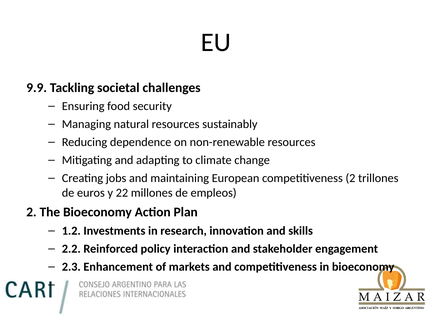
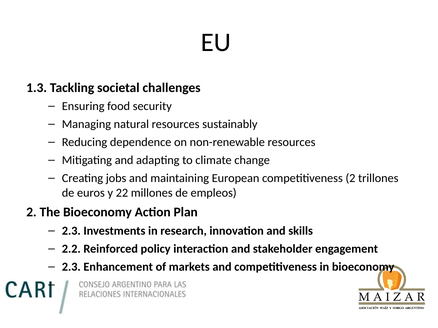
9.9: 9.9 -> 1.3 (37, 88)
1.2: 1.2 -> 2.3 (71, 231)
